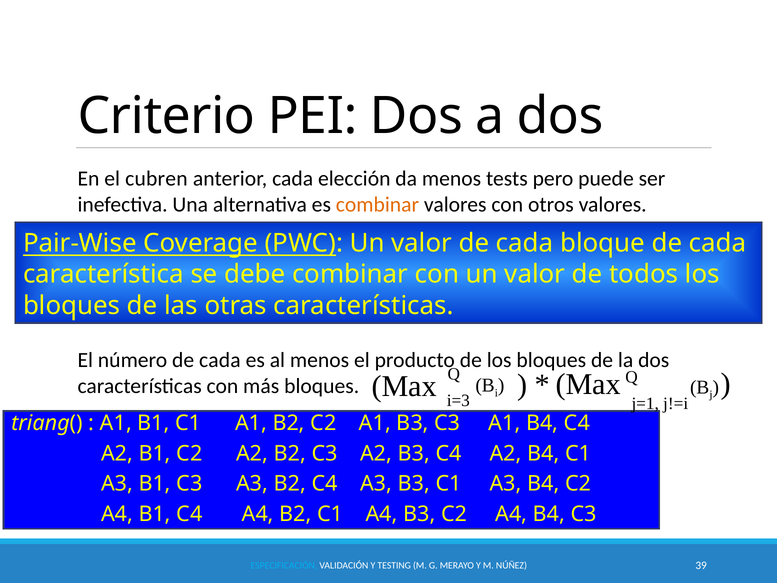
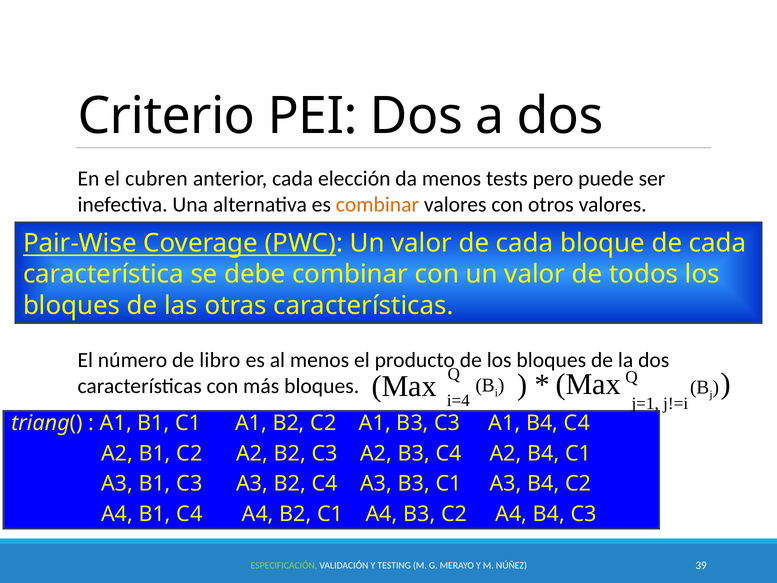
número de cada: cada -> libro (220, 360)
i=3: i=3 -> i=4 (458, 400)
ESPECIFICACIÓN colour: light blue -> light green (284, 565)
